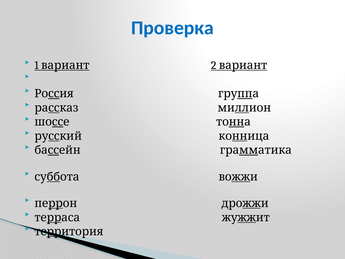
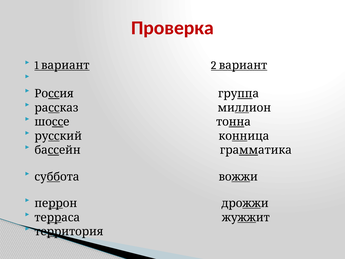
Проверка colour: blue -> red (172, 28)
